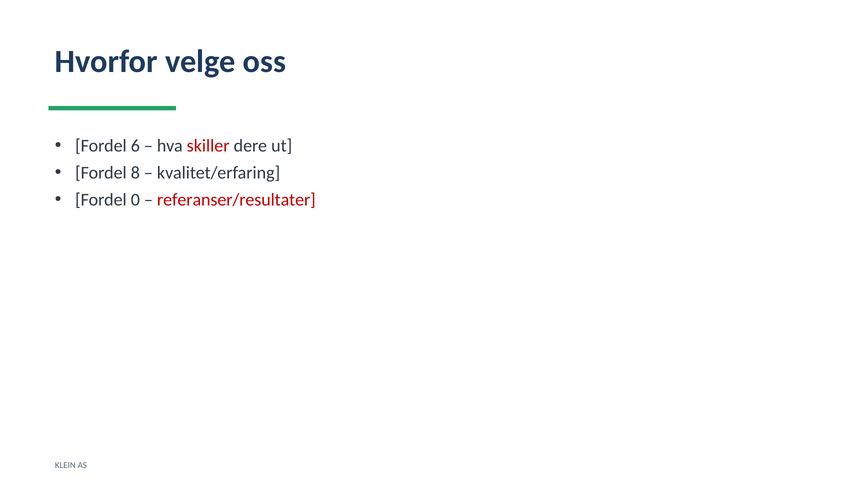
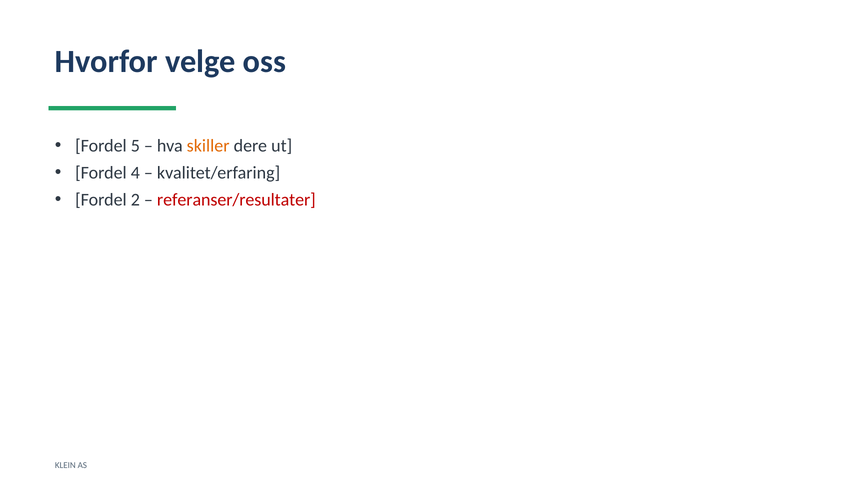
6: 6 -> 5 (135, 146)
skiller colour: red -> orange (208, 146)
8: 8 -> 4 (135, 173)
0: 0 -> 2 (135, 200)
